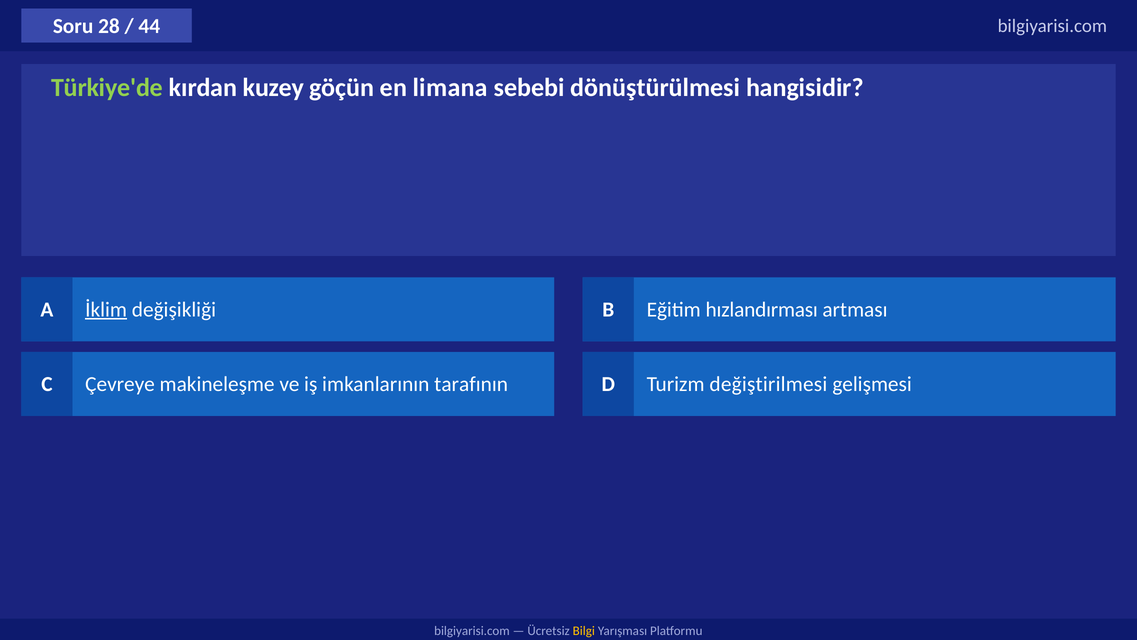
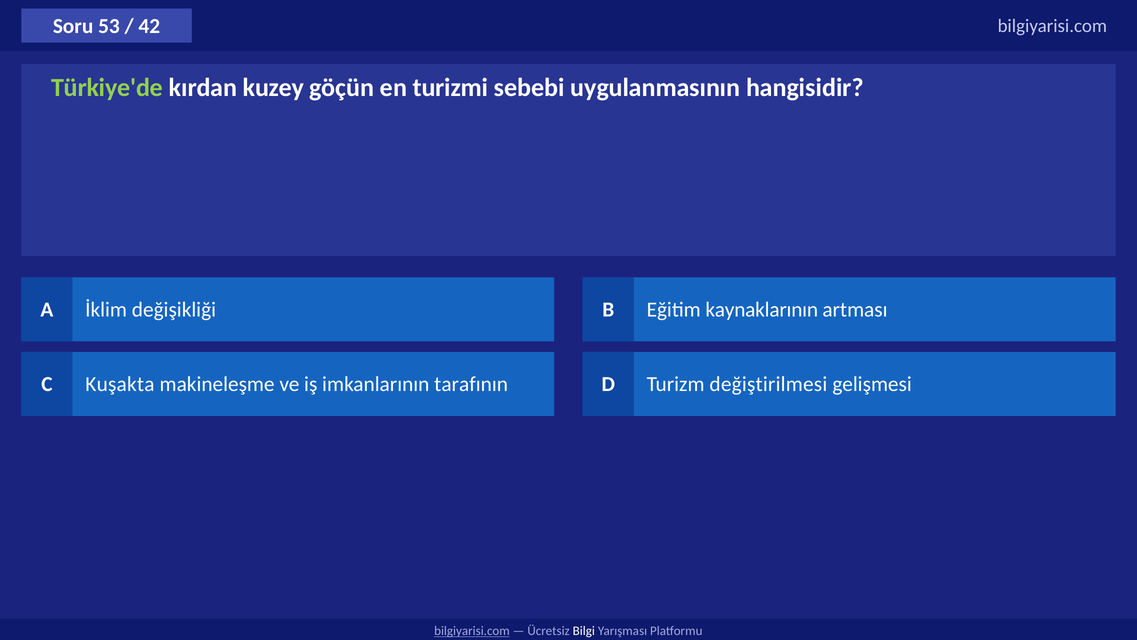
28: 28 -> 53 (109, 26)
44: 44 -> 42 (149, 26)
limana: limana -> turizmi (450, 88)
dönüştürülmesi: dönüştürülmesi -> uygulanmasının (655, 88)
İklim underline: present -> none (106, 309)
hızlandırması: hızlandırması -> kaynaklarının (762, 309)
Çevreye: Çevreye -> Kuşakta (120, 384)
bilgiyarisi.com underline: none -> present (472, 631)
Bilgi colour: yellow -> white (584, 631)
